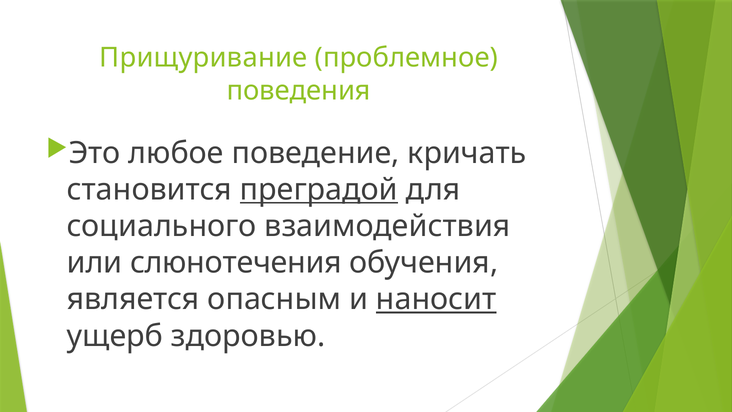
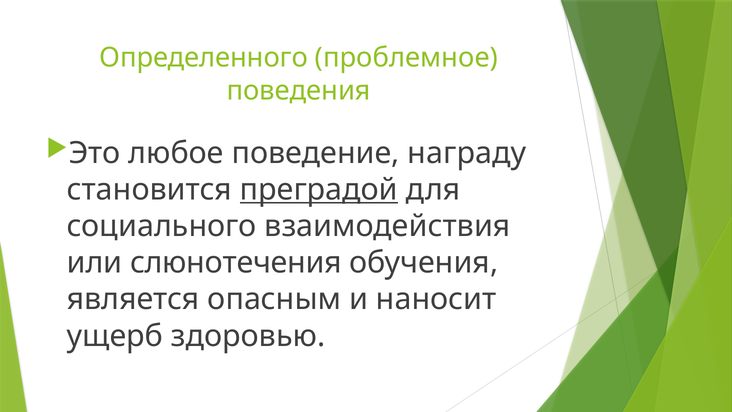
Прищуривание: Прищуривание -> Определенного (204, 58)
кричать: кричать -> награду (467, 153)
наносит underline: present -> none (436, 299)
